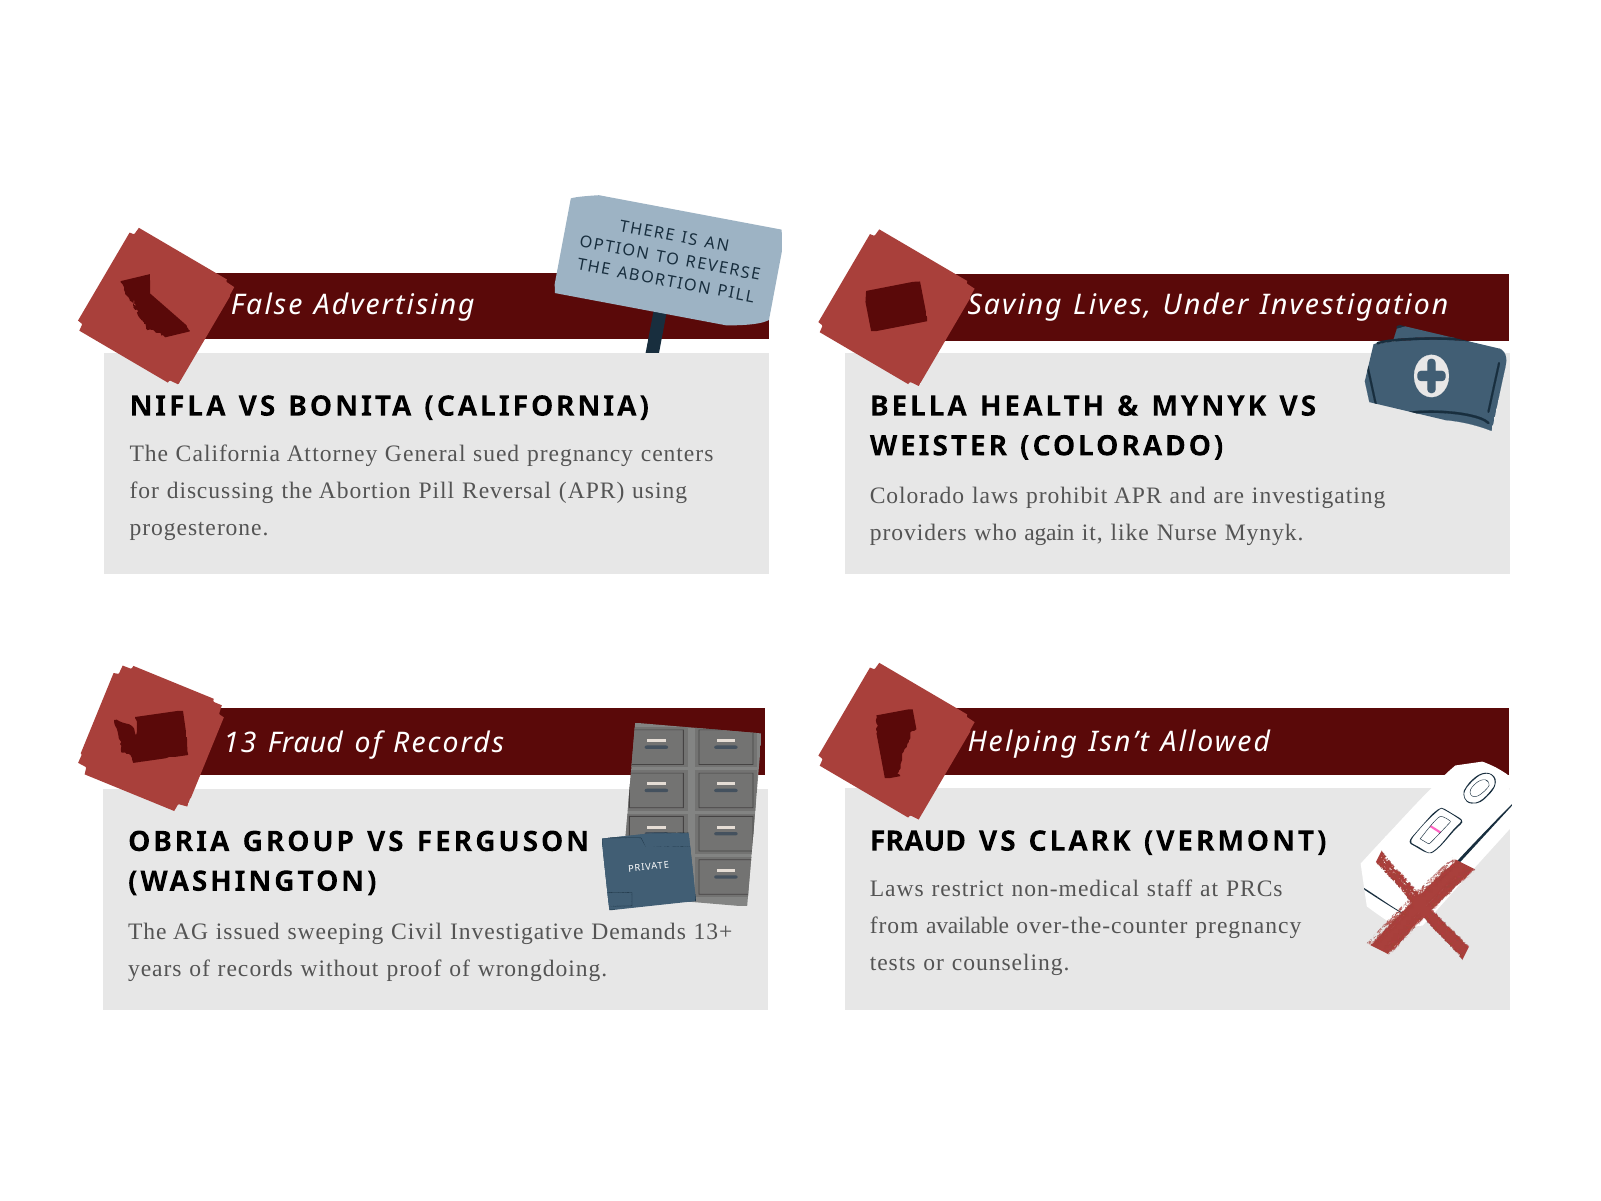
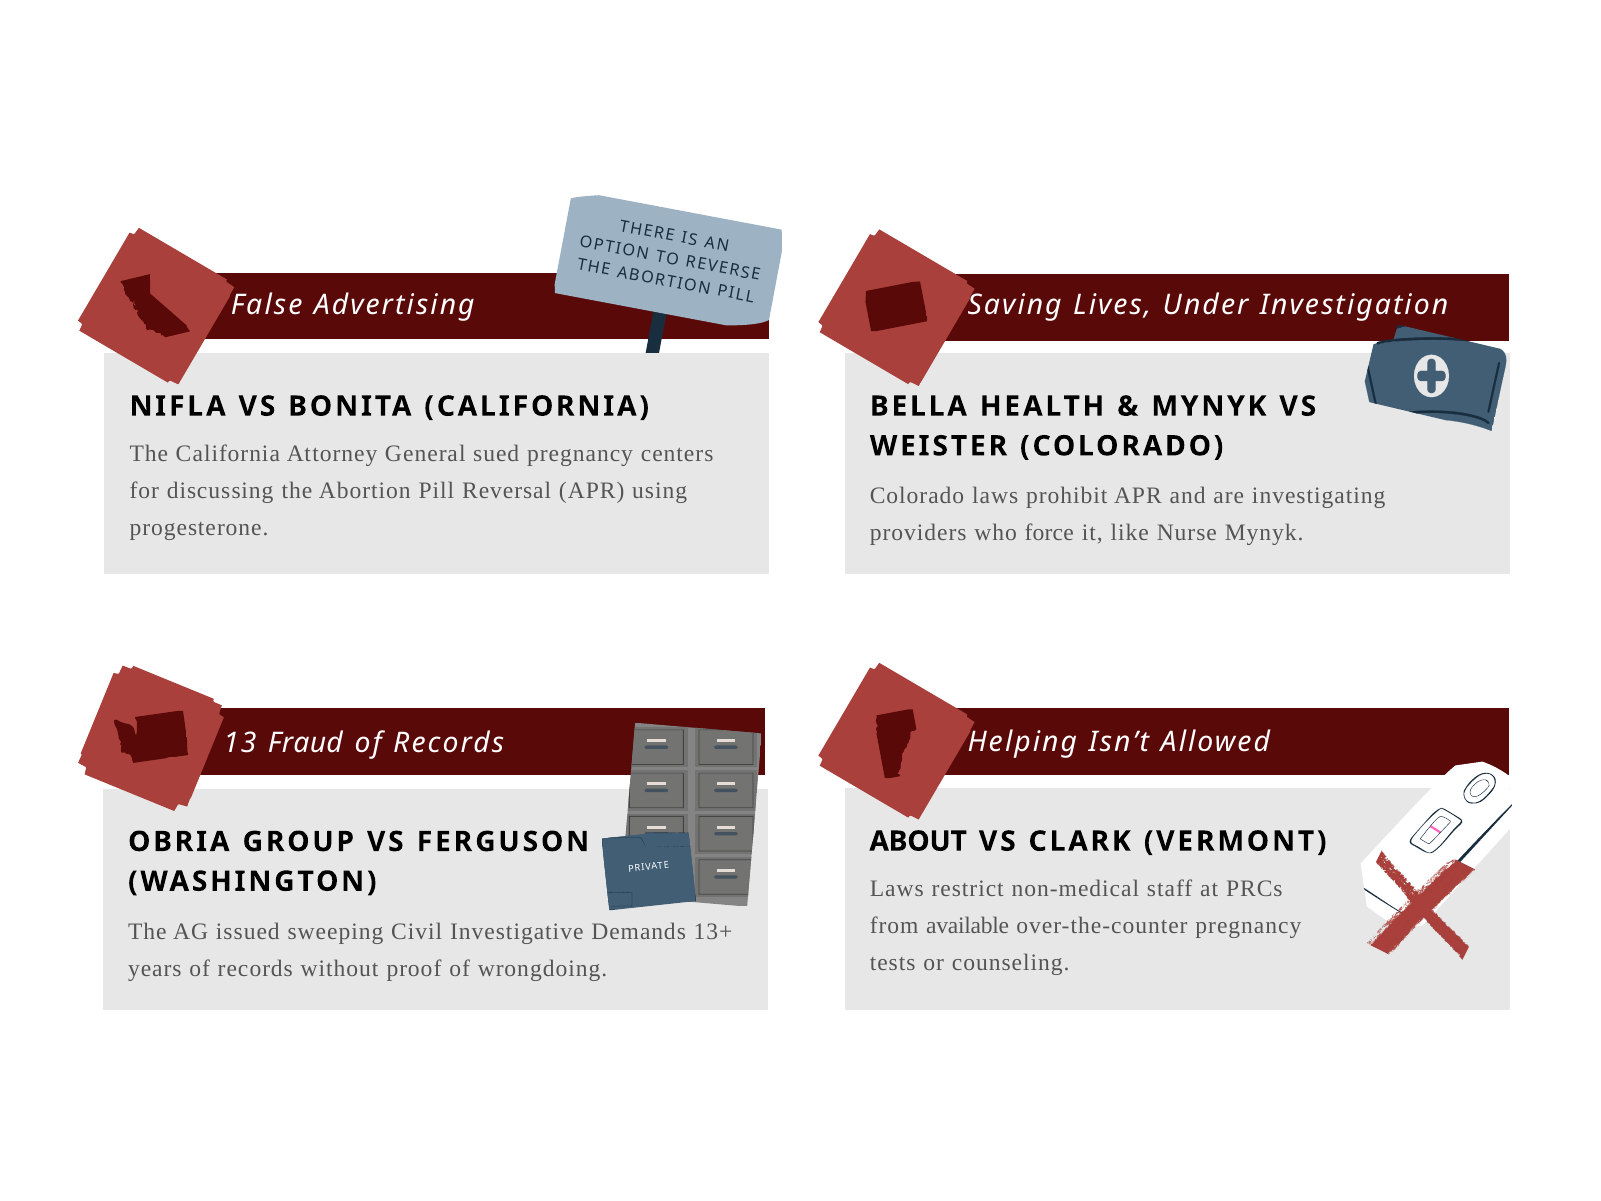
again: again -> force (1049, 533)
FRAUD: FRAUD -> ABOUT (918, 841)
